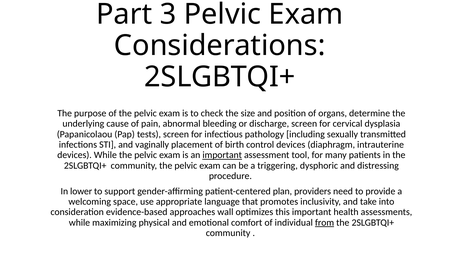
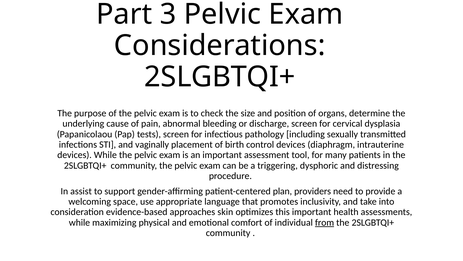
important underline: present -> none (222, 155)
lower: lower -> assist (81, 191)
wall: wall -> skin (225, 212)
